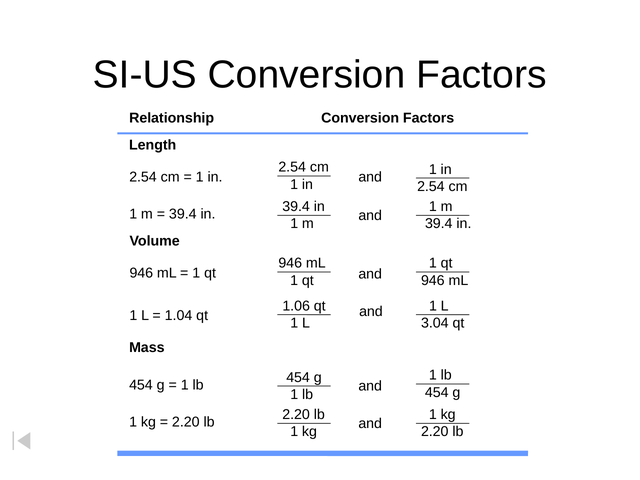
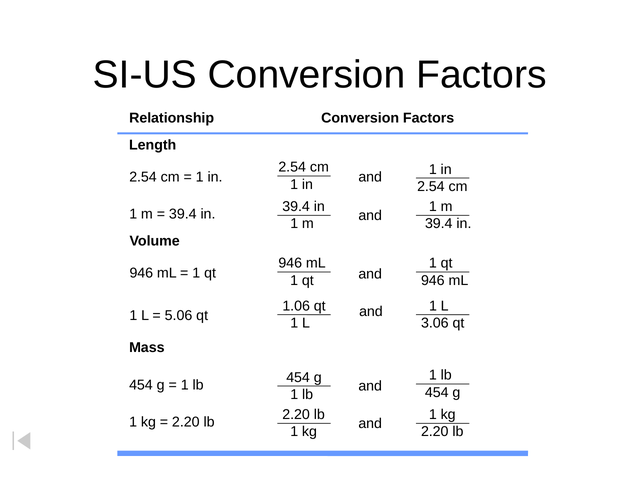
1.04: 1.04 -> 5.06 (179, 316)
3.04: 3.04 -> 3.06 (435, 323)
